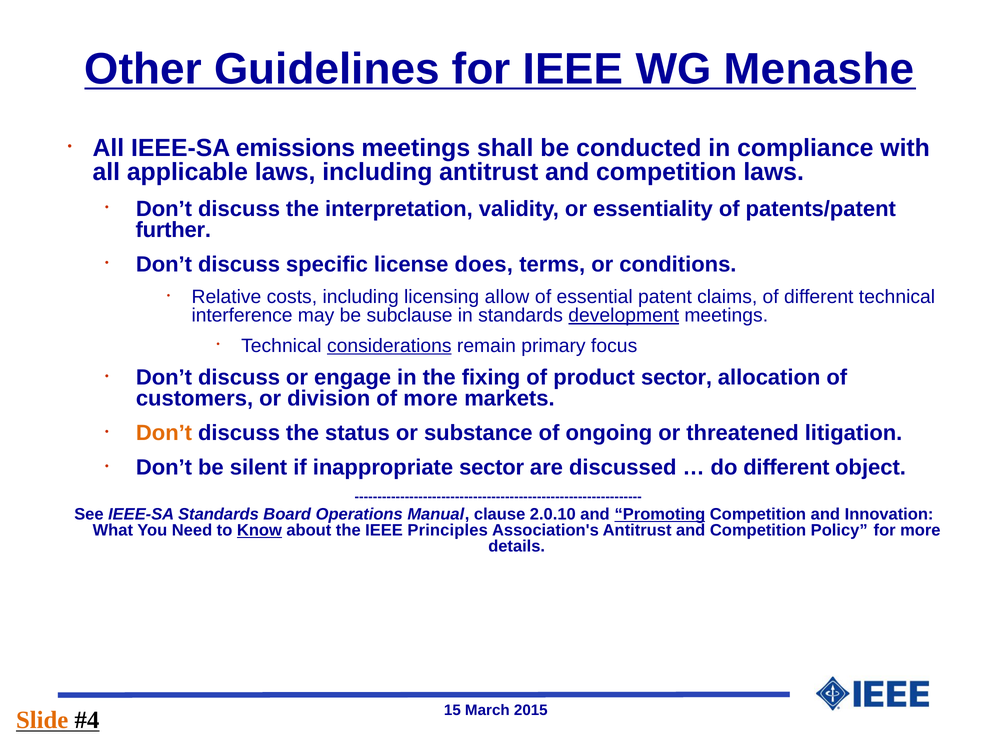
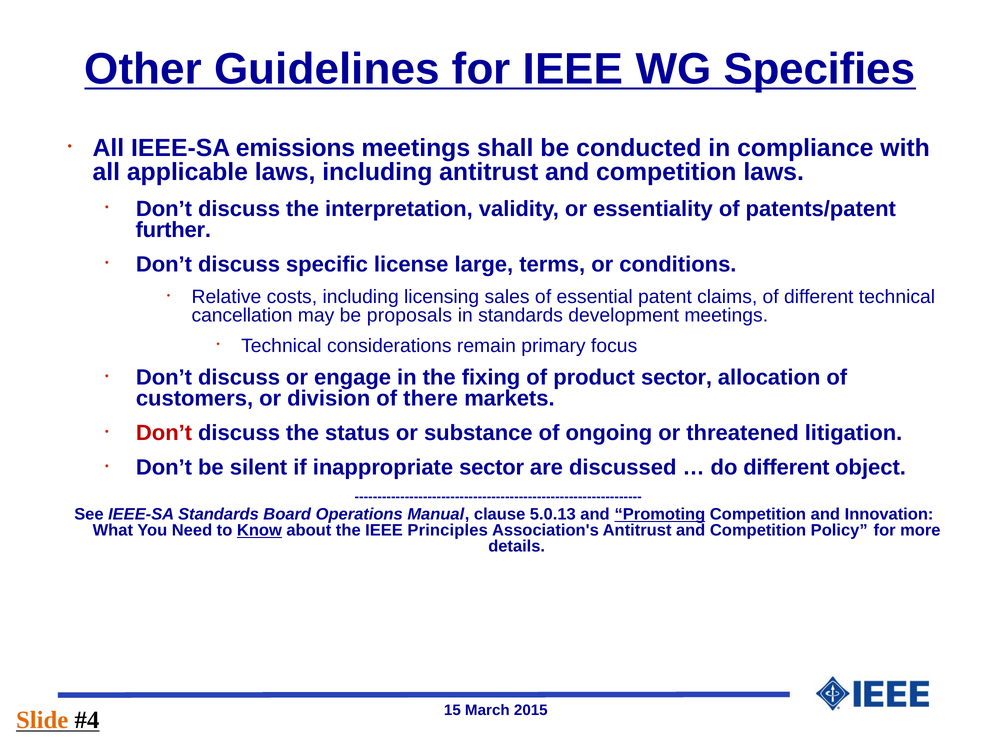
Menashe: Menashe -> Specifies (819, 69)
does: does -> large (484, 264)
allow: allow -> sales (507, 297)
interference: interference -> cancellation (242, 316)
subclause: subclause -> proposals (409, 316)
development underline: present -> none (624, 316)
considerations underline: present -> none (389, 346)
of more: more -> there (431, 399)
Don’t colour: orange -> red (164, 433)
2.0.10: 2.0.10 -> 5.0.13 (553, 514)
